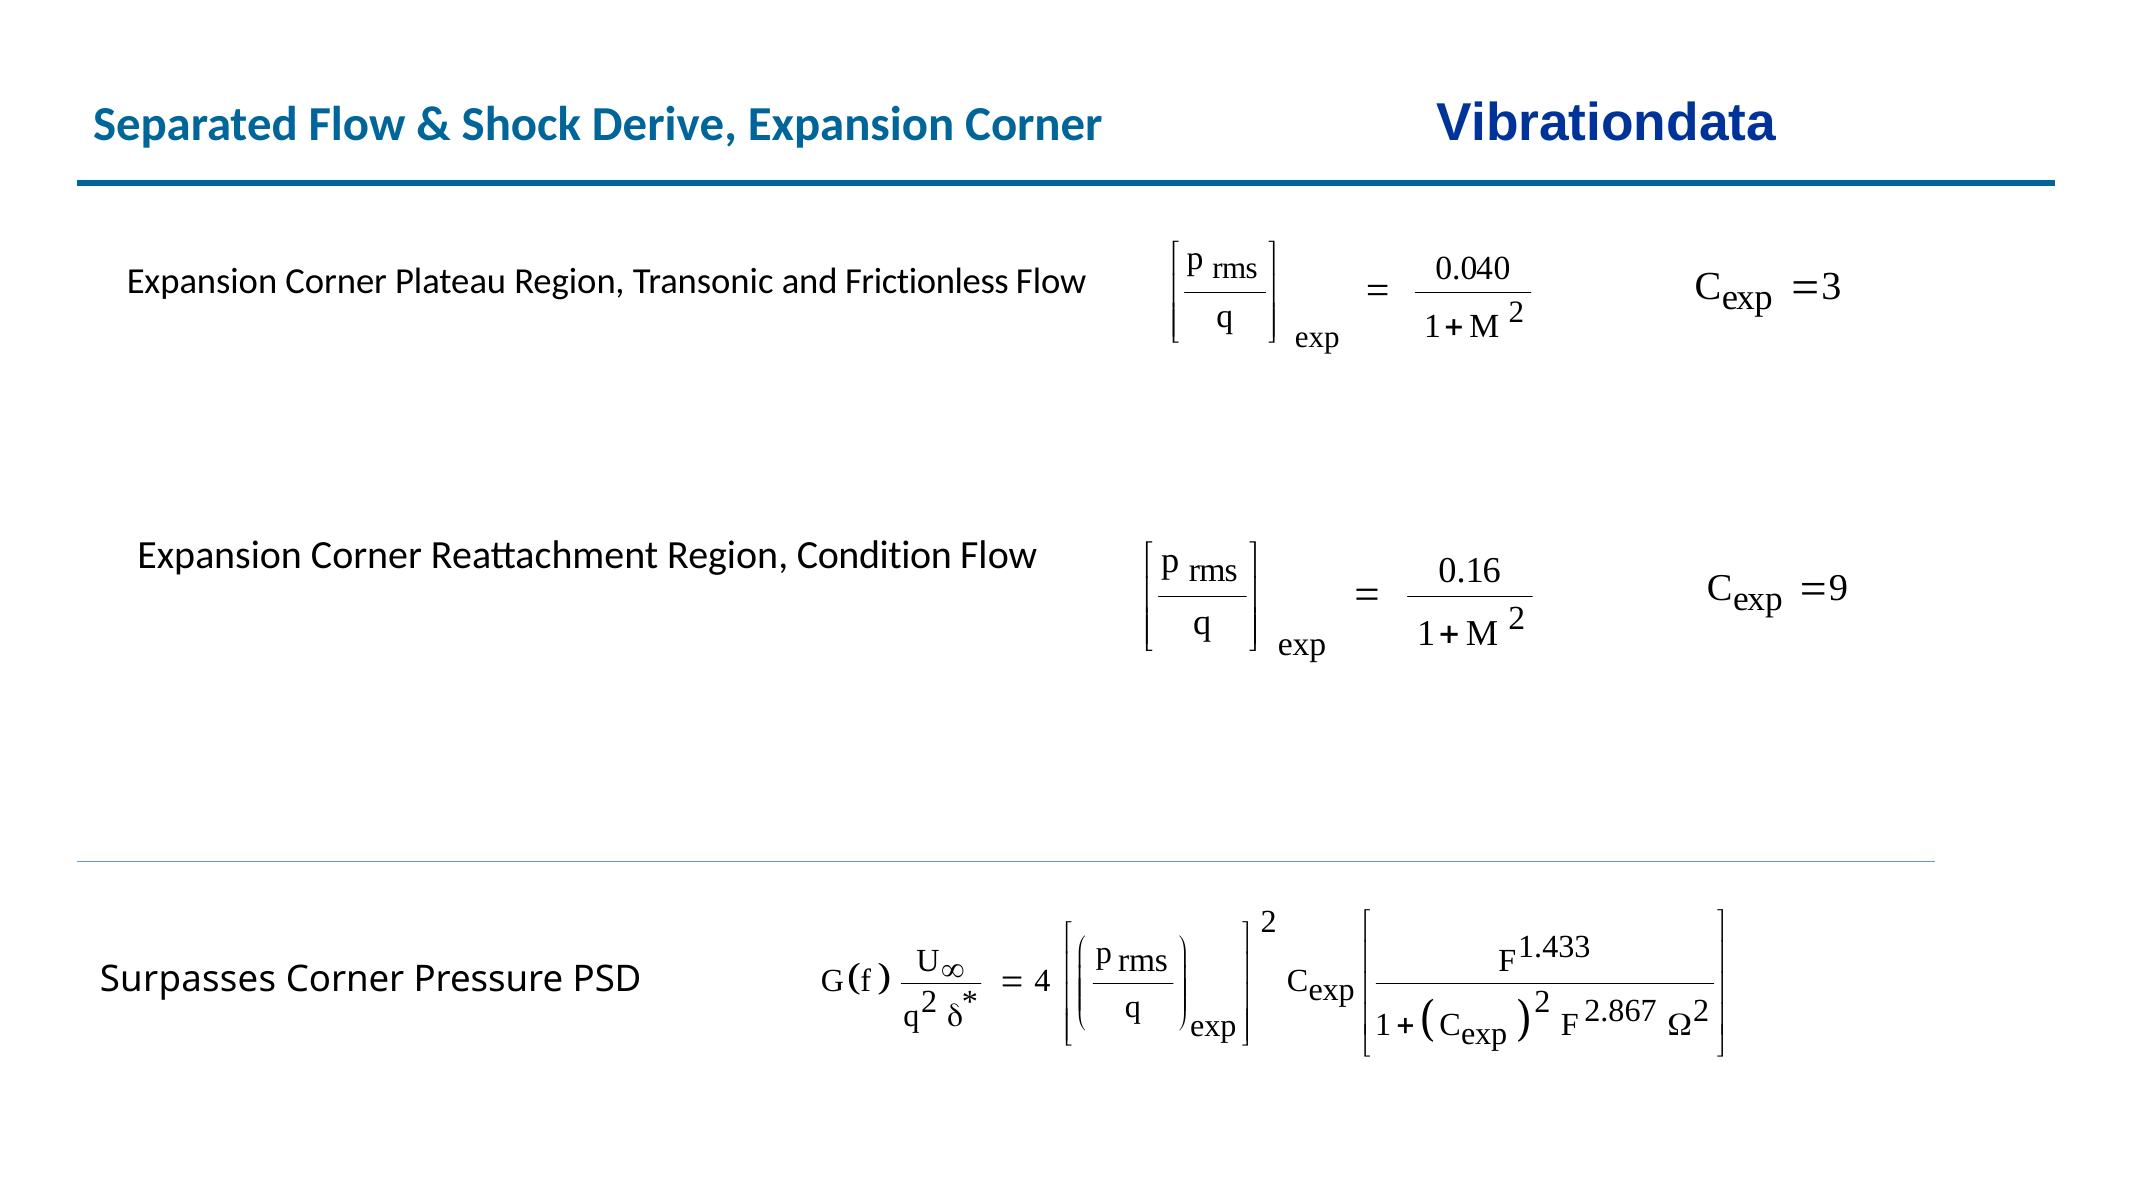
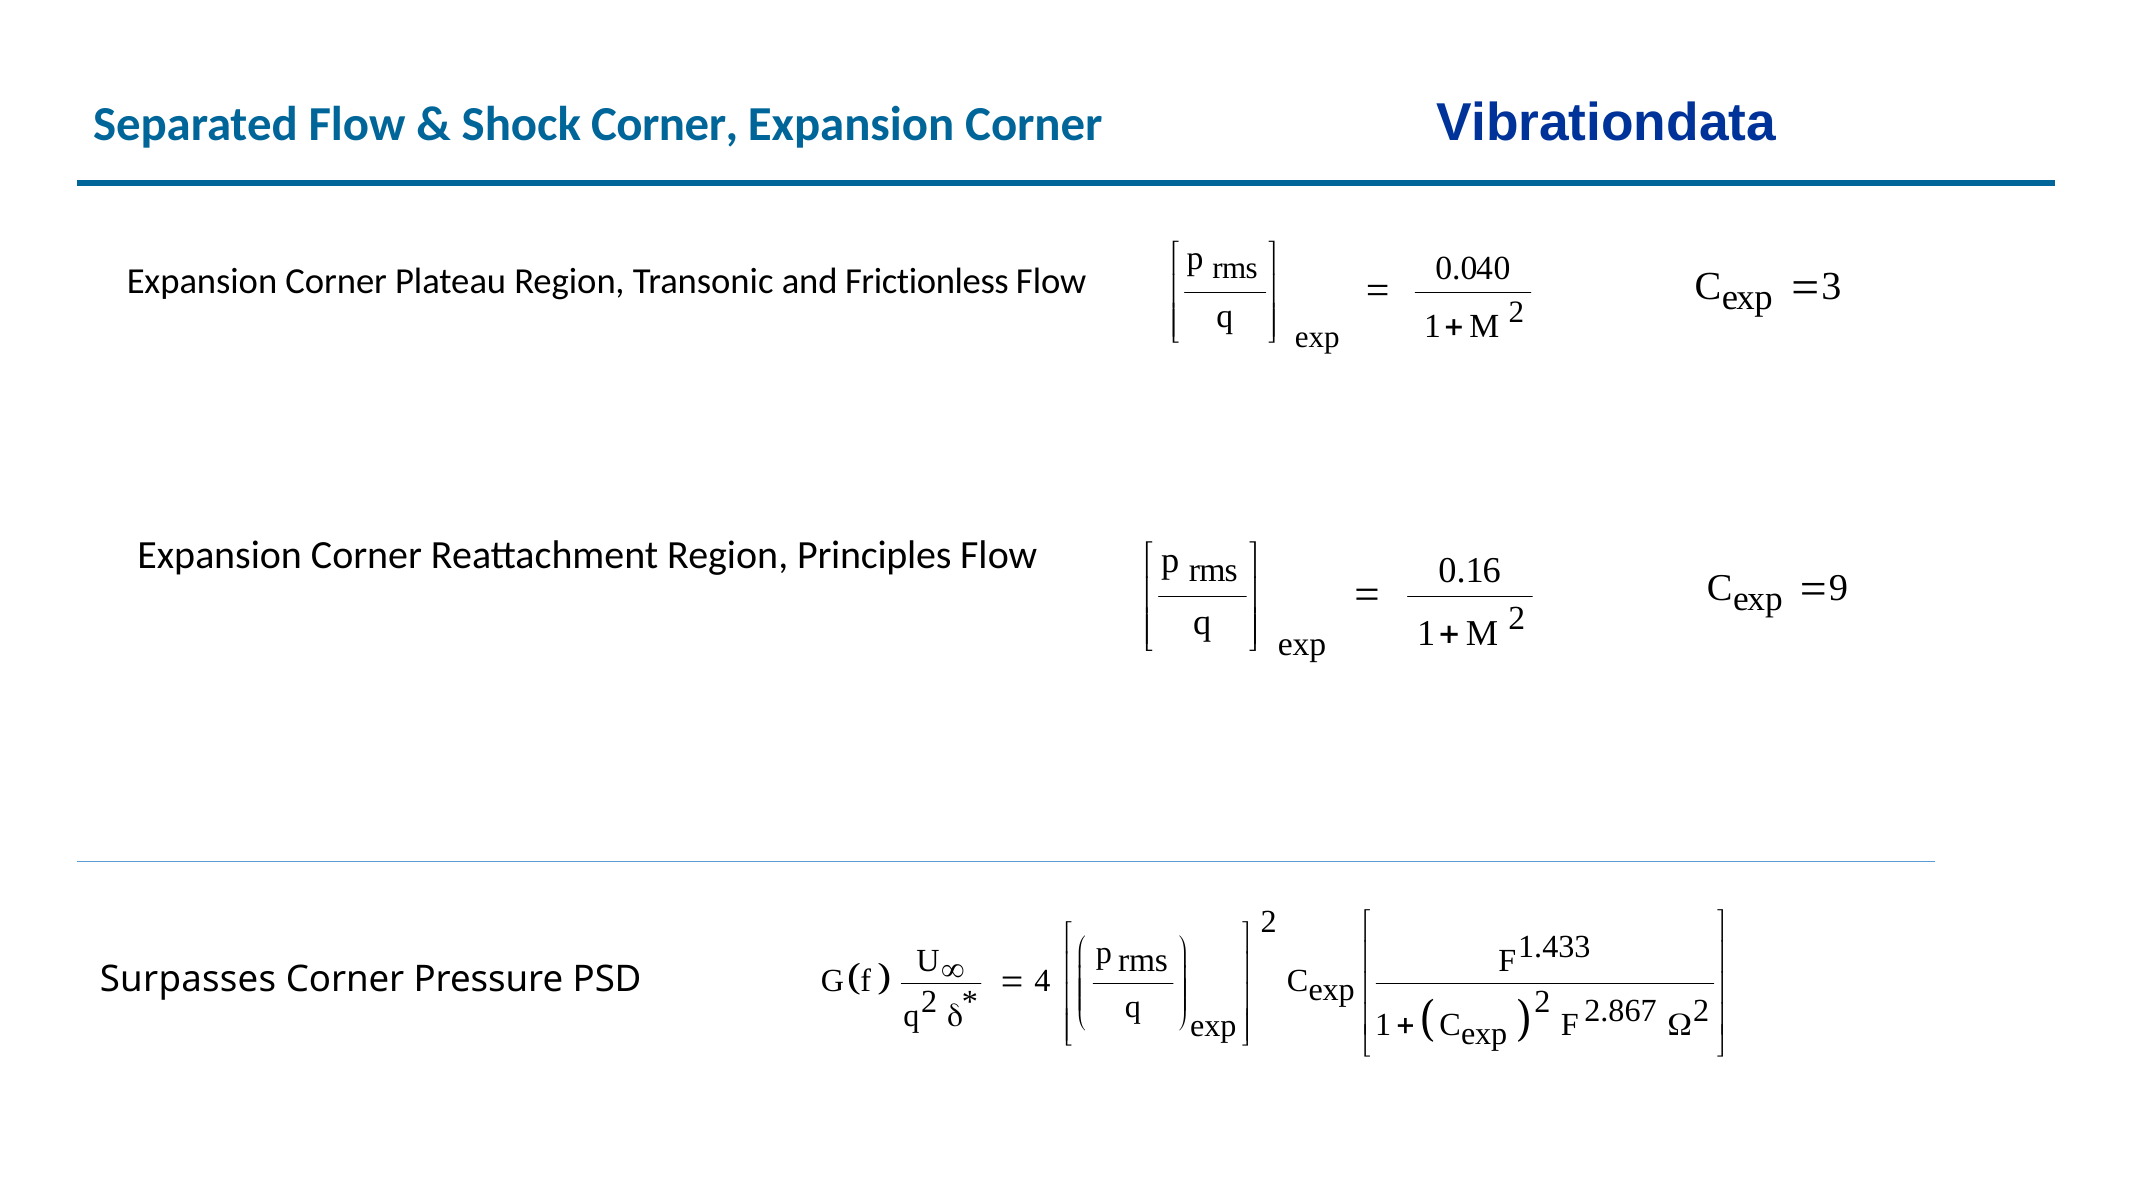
Shock Derive: Derive -> Corner (665, 125)
Condition: Condition -> Principles (874, 556)
